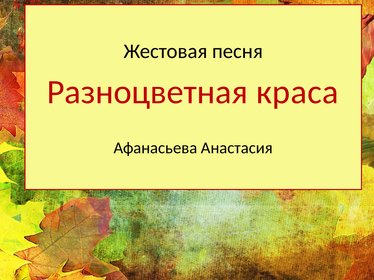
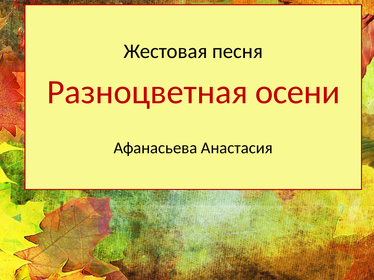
краса: краса -> осени (298, 92)
